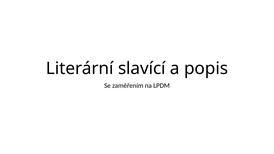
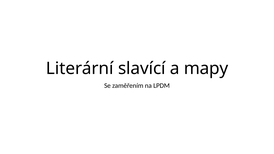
popis: popis -> mapy (206, 68)
